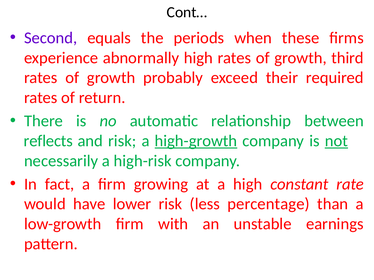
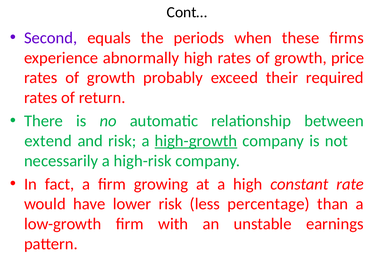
third: third -> price (348, 58)
reflects: reflects -> extend (48, 141)
not underline: present -> none (336, 141)
